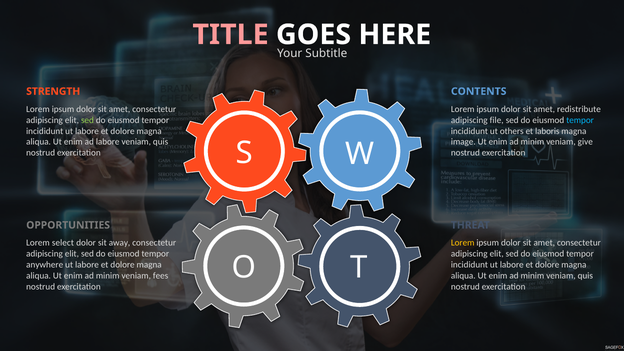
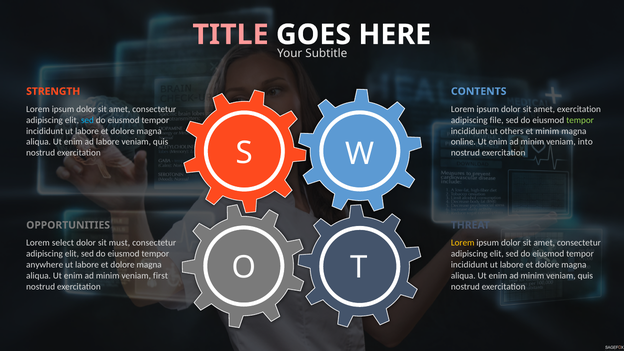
amet redistribute: redistribute -> exercitation (579, 109)
sed colour: light green -> light blue (87, 120)
tempor colour: light blue -> light green (580, 120)
et laboris: laboris -> minim (547, 131)
image: image -> online (463, 142)
give: give -> into (585, 142)
away: away -> must (119, 243)
fees: fees -> first (161, 276)
